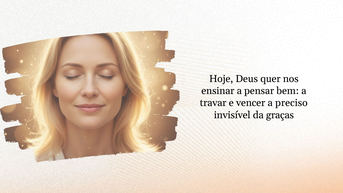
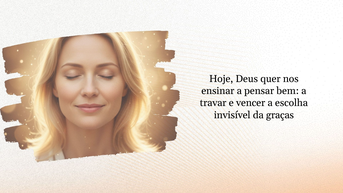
preciso: preciso -> escolha (291, 103)
